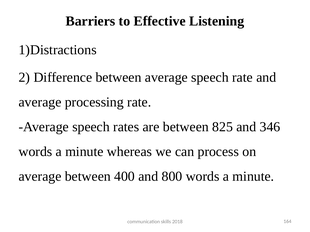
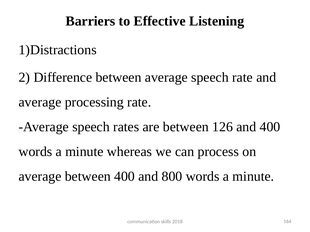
825: 825 -> 126 (223, 127)
and 346: 346 -> 400 (270, 127)
